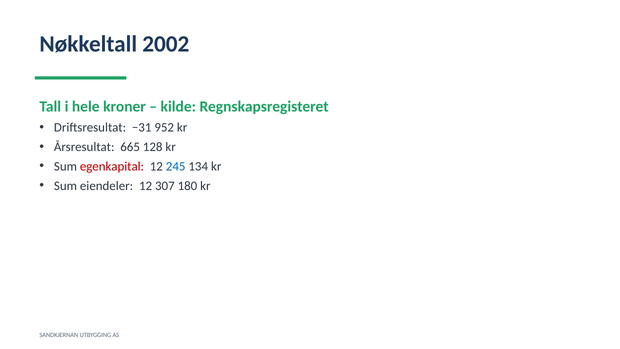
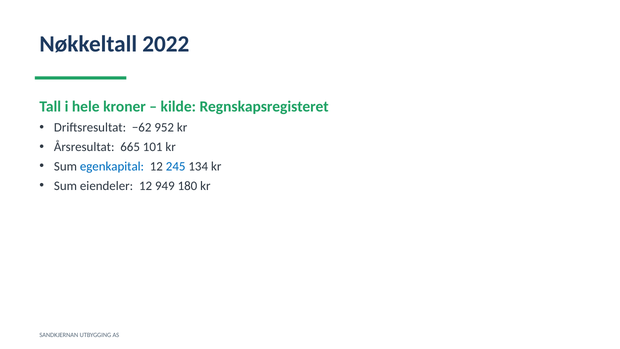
2002: 2002 -> 2022 (166, 44)
−31: −31 -> −62 (142, 127)
128: 128 -> 101 (153, 147)
egenkapital colour: red -> blue (112, 166)
307: 307 -> 949 (165, 186)
